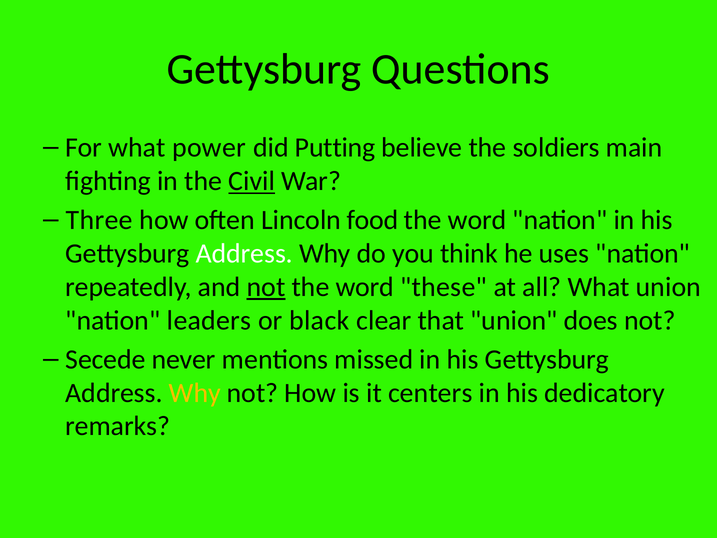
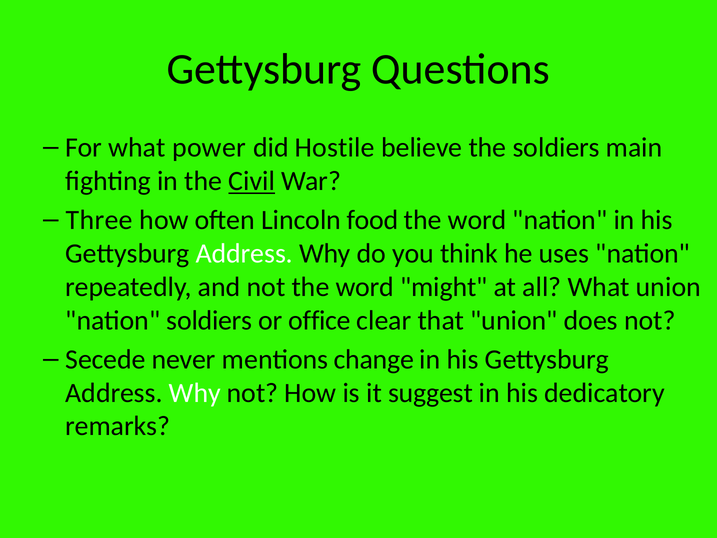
Putting: Putting -> Hostile (335, 148)
not underline: present -> none (266, 287)
these: these -> might (444, 287)
nation leaders: leaders -> soldiers (209, 320)
black: black -> office (320, 320)
missed: missed -> change (374, 359)
Why colour: yellow -> white (195, 393)
centers: centers -> suggest (431, 393)
